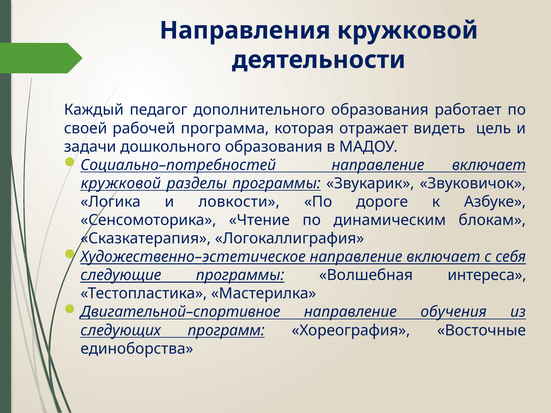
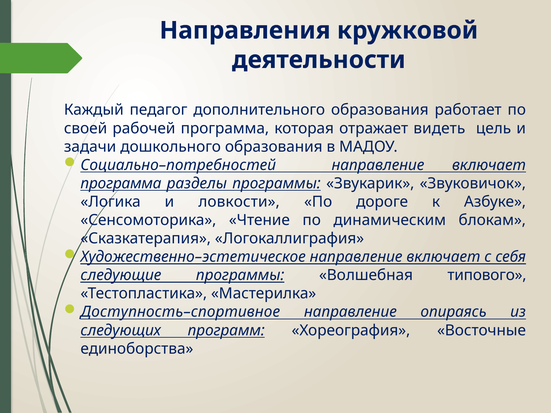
кружковой: кружковой -> программа (121, 184)
интереса: интереса -> типового (487, 275)
Двигательной–спортивное: Двигательной–спортивное -> Доступность–спортивное (180, 312)
обучения: обучения -> опираясь (454, 312)
